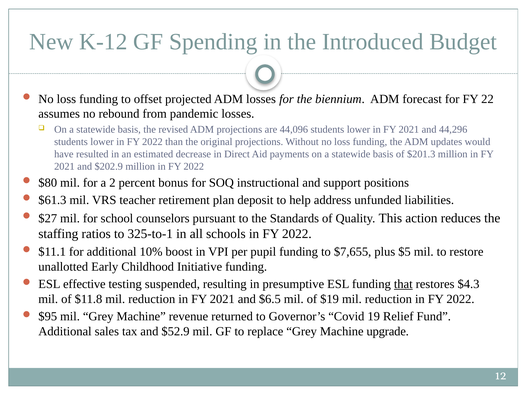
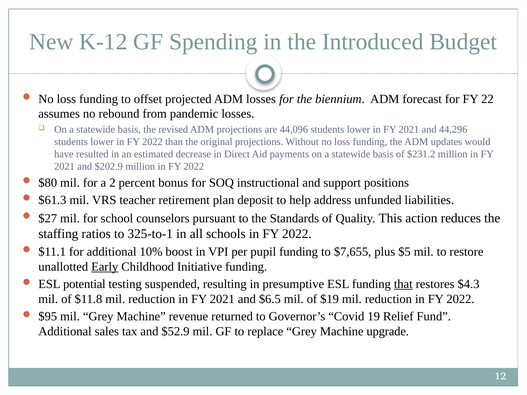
$201.3: $201.3 -> $231.2 (421, 154)
Early underline: none -> present (105, 267)
effective: effective -> potential (84, 284)
